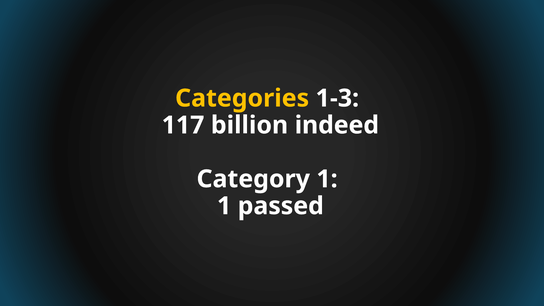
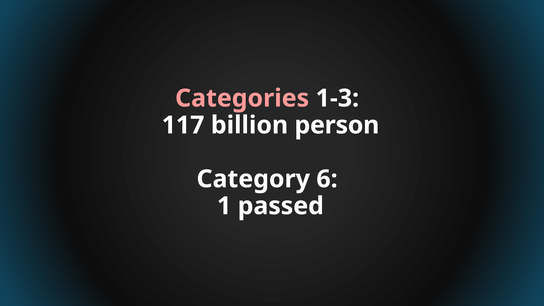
Categories colour: yellow -> pink (242, 98)
indeed: indeed -> person (337, 125)
Category 1: 1 -> 6 (327, 179)
